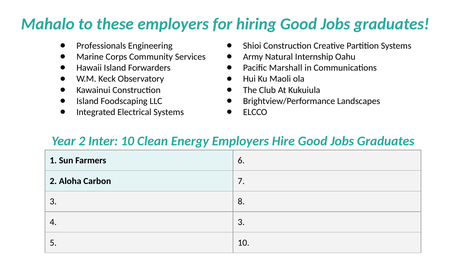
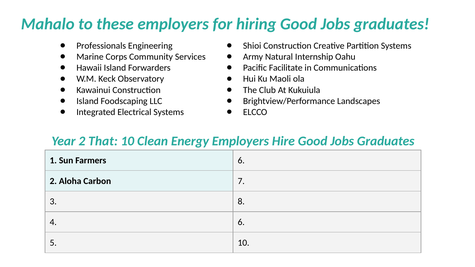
Marshall: Marshall -> Facilitate (286, 68)
Inter: Inter -> That (103, 141)
4 3: 3 -> 6 (241, 222)
